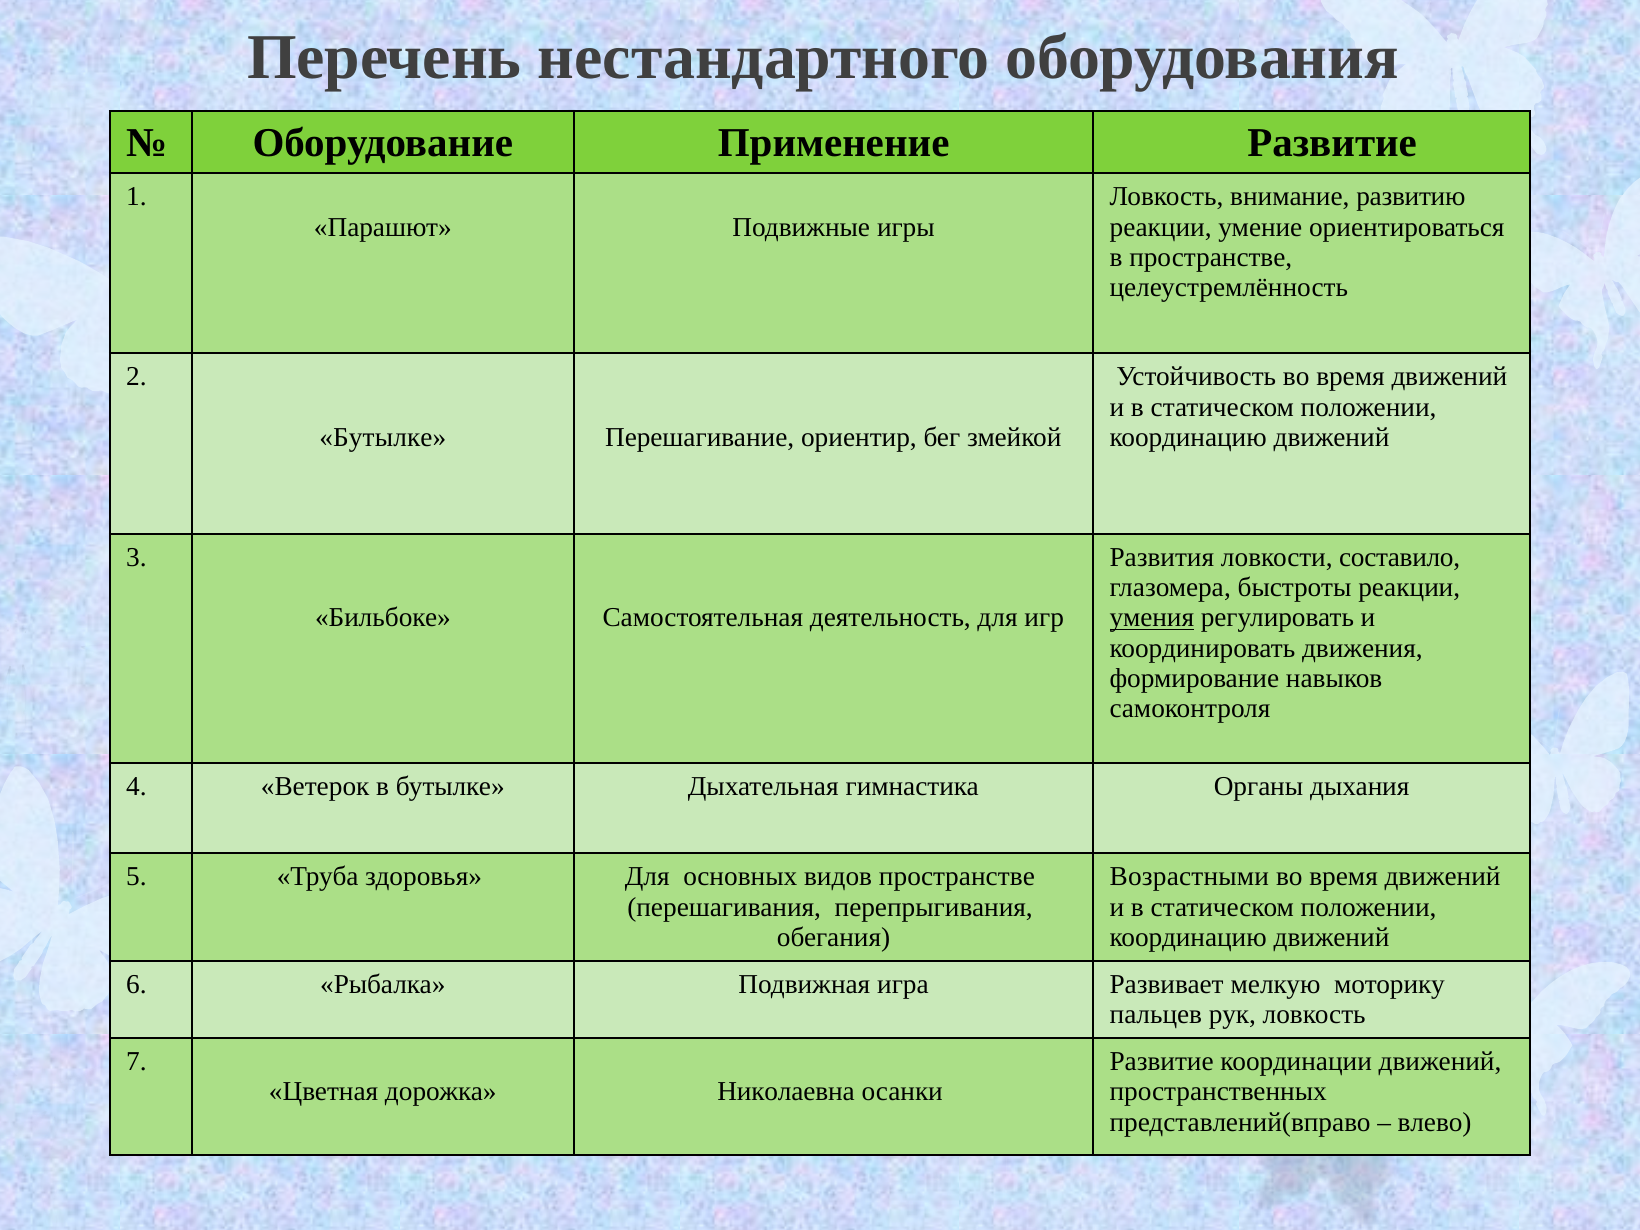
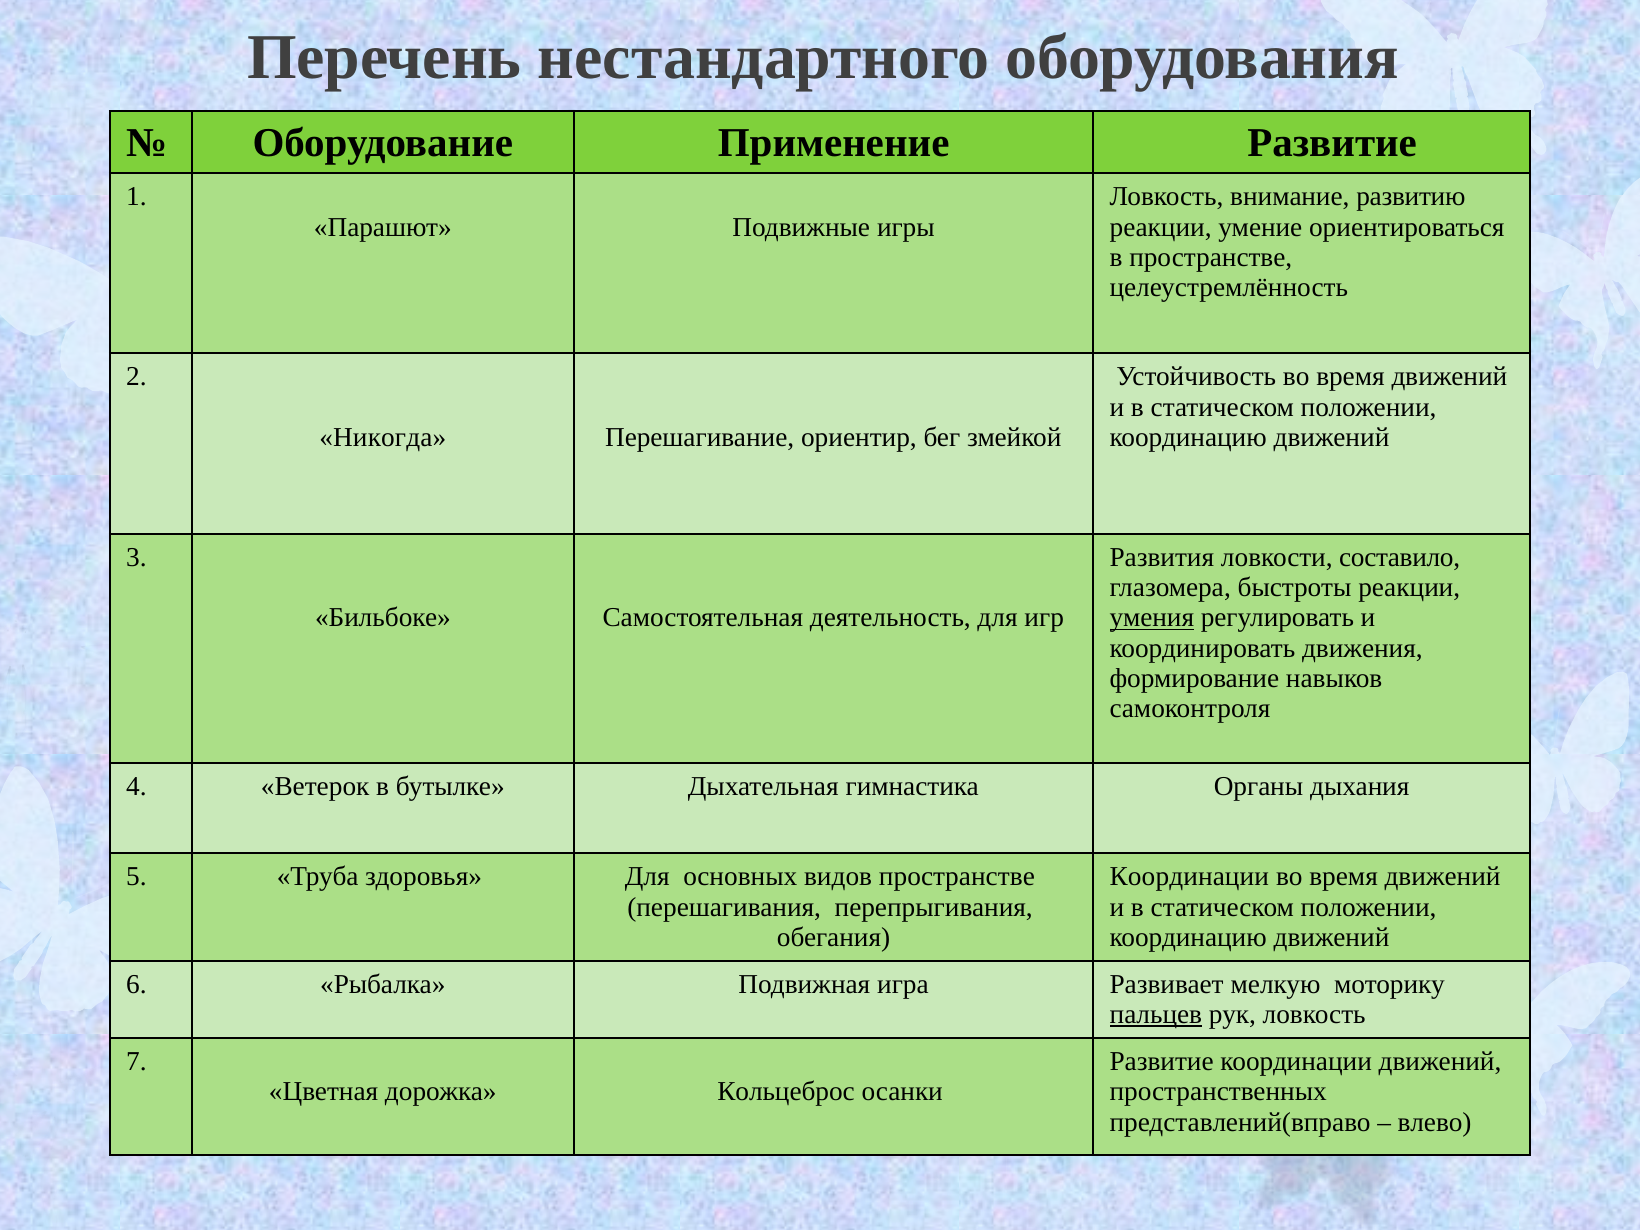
Бутылке: Бутылке -> Никогда (383, 438)
Возрастными: Возрастными -> Координации (1189, 877)
пальцев underline: none -> present (1156, 1015)
Николаевна: Николаевна -> Кольцеброс (786, 1092)
